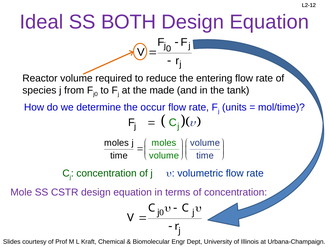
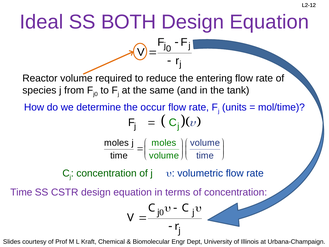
made: made -> same (162, 90)
Mole: Mole -> Time (21, 192)
